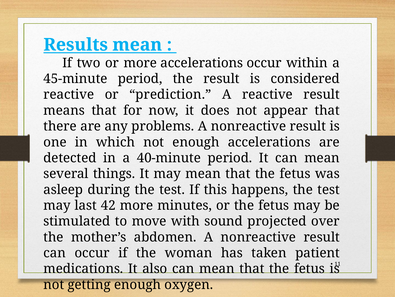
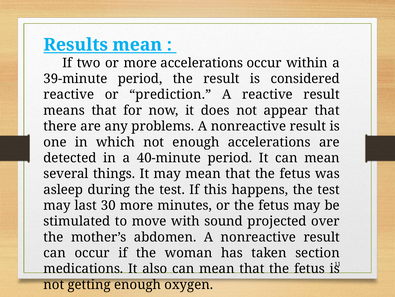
45-minute: 45-minute -> 39-minute (75, 79)
42: 42 -> 30 (108, 205)
patient: patient -> section (318, 252)
